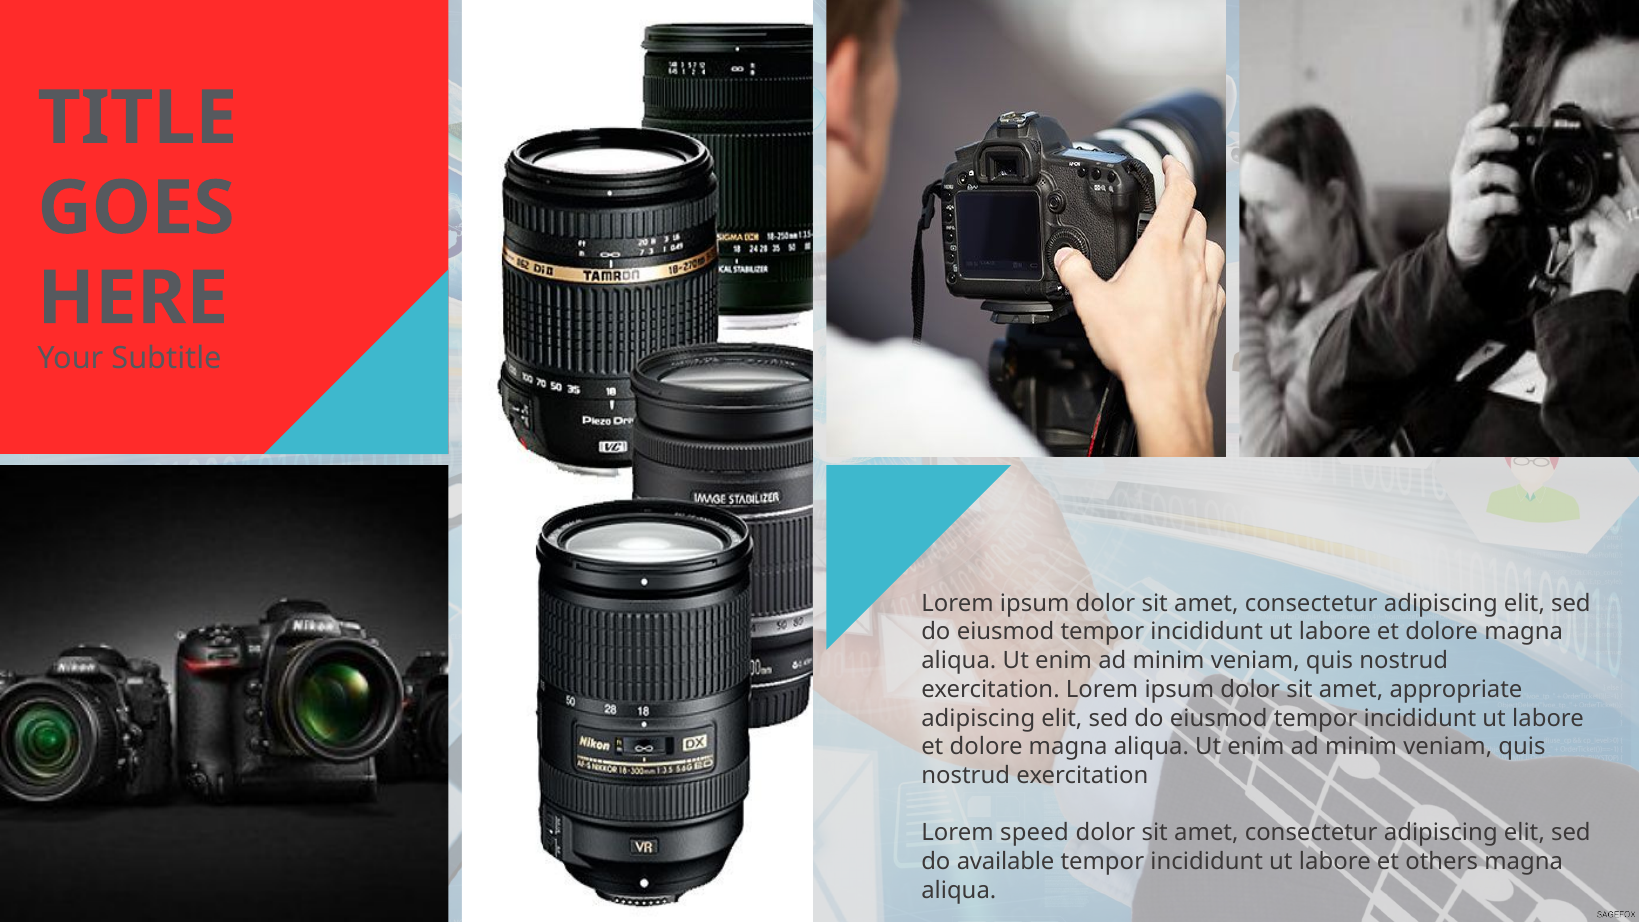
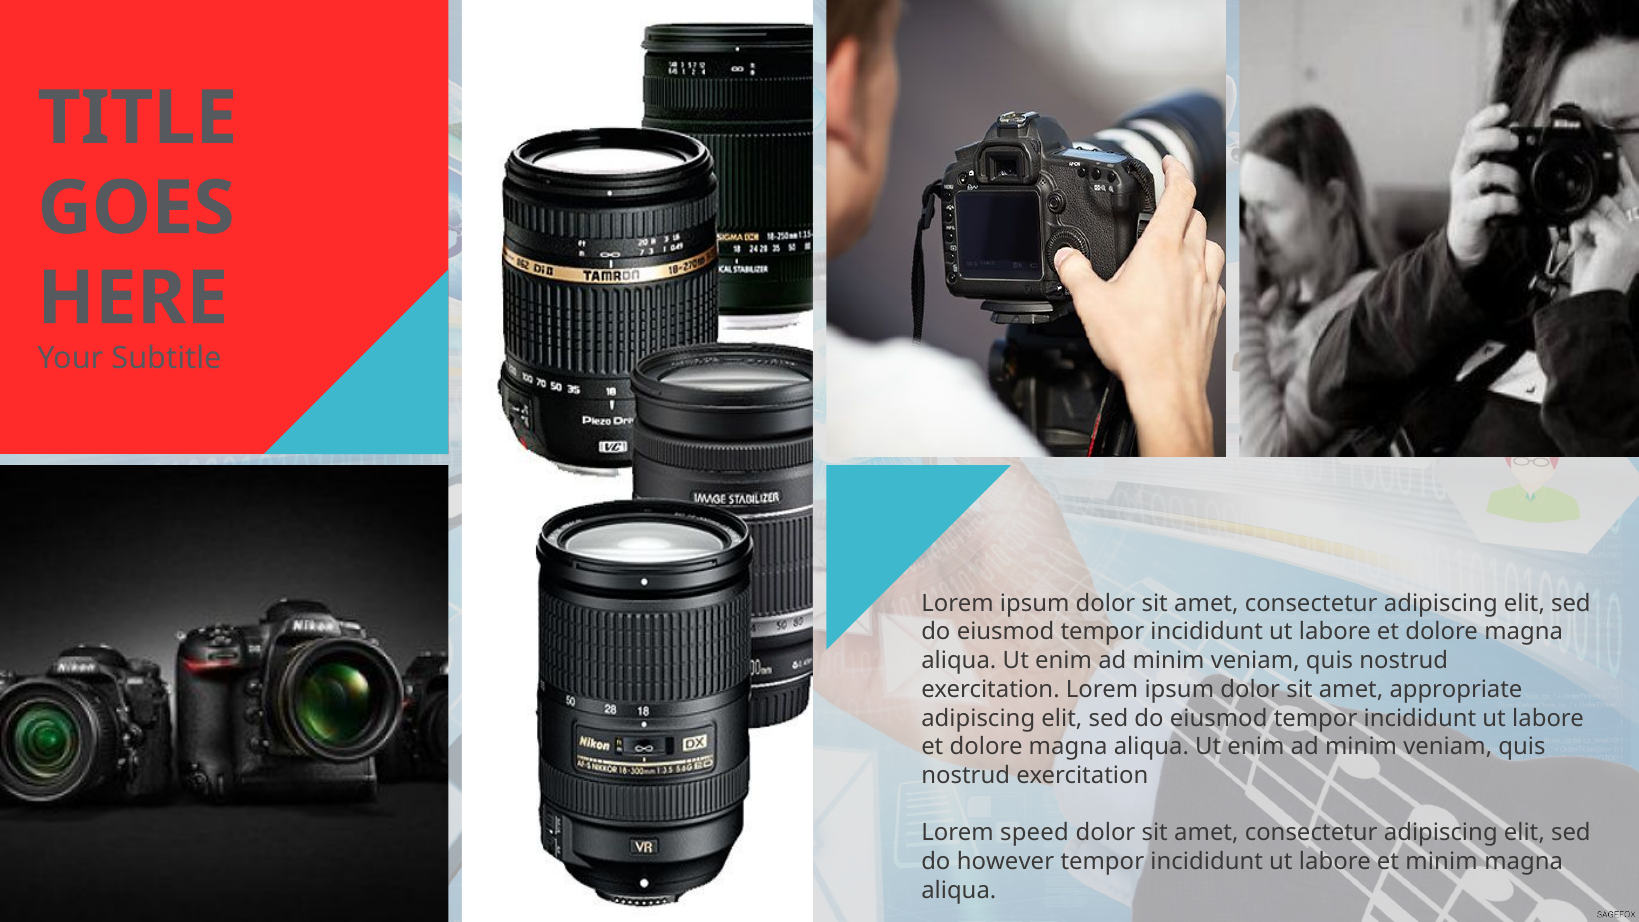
available: available -> however (1005, 862)
et others: others -> minim (1442, 862)
